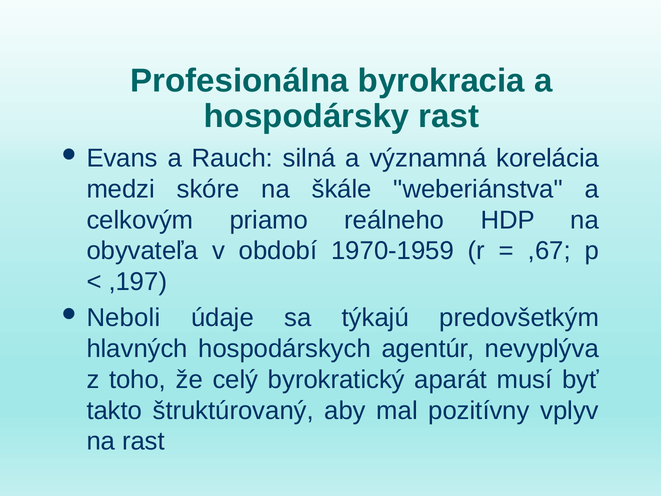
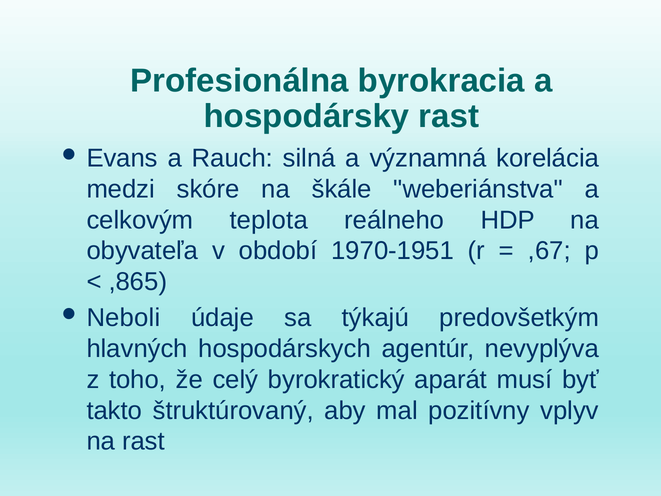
priamo: priamo -> teplota (269, 220)
1970-1959: 1970-1959 -> 1970-1951 (393, 251)
,197: ,197 -> ,865 (138, 282)
